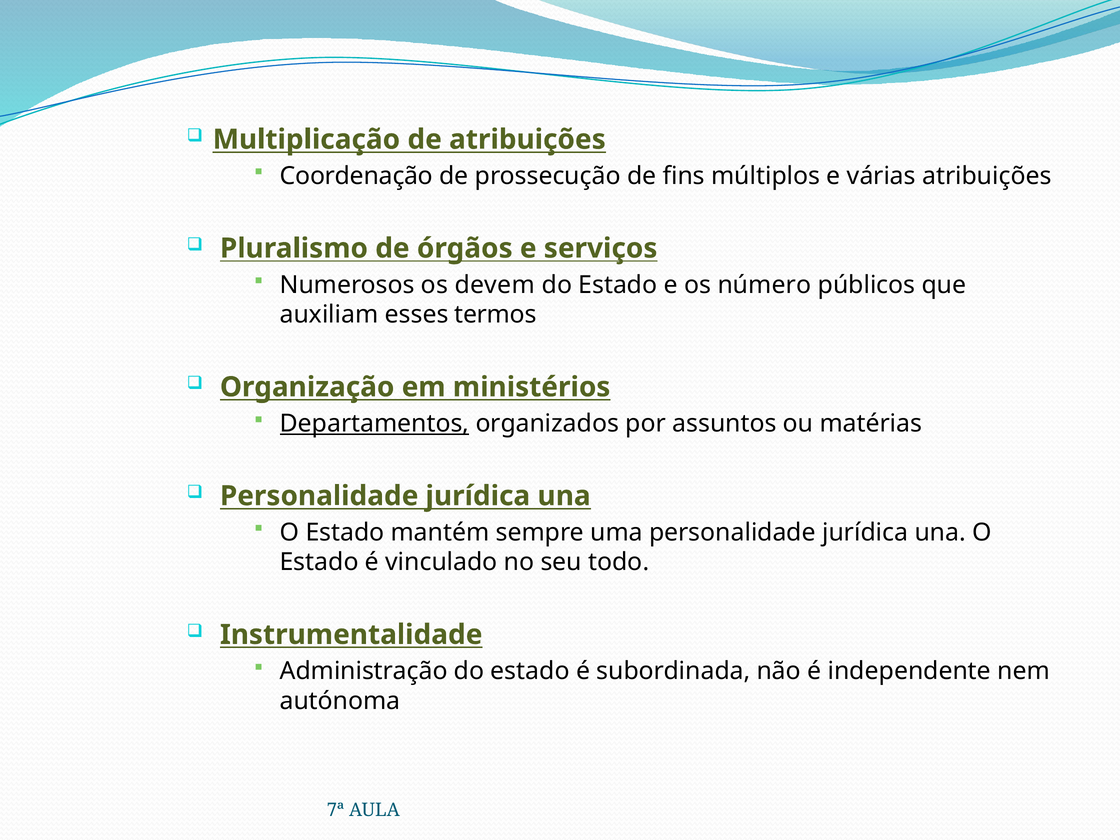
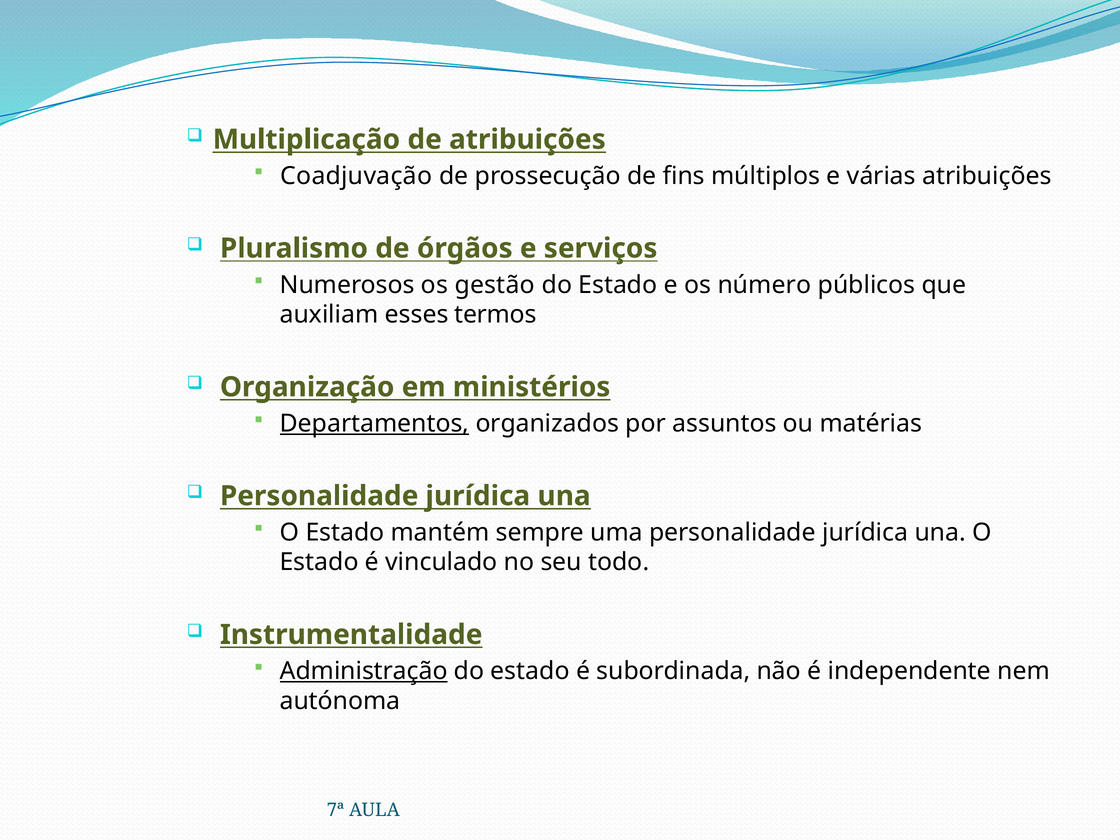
Coordenação: Coordenação -> Coadjuvação (356, 176)
devem: devem -> gestão (495, 285)
Administração underline: none -> present (364, 671)
